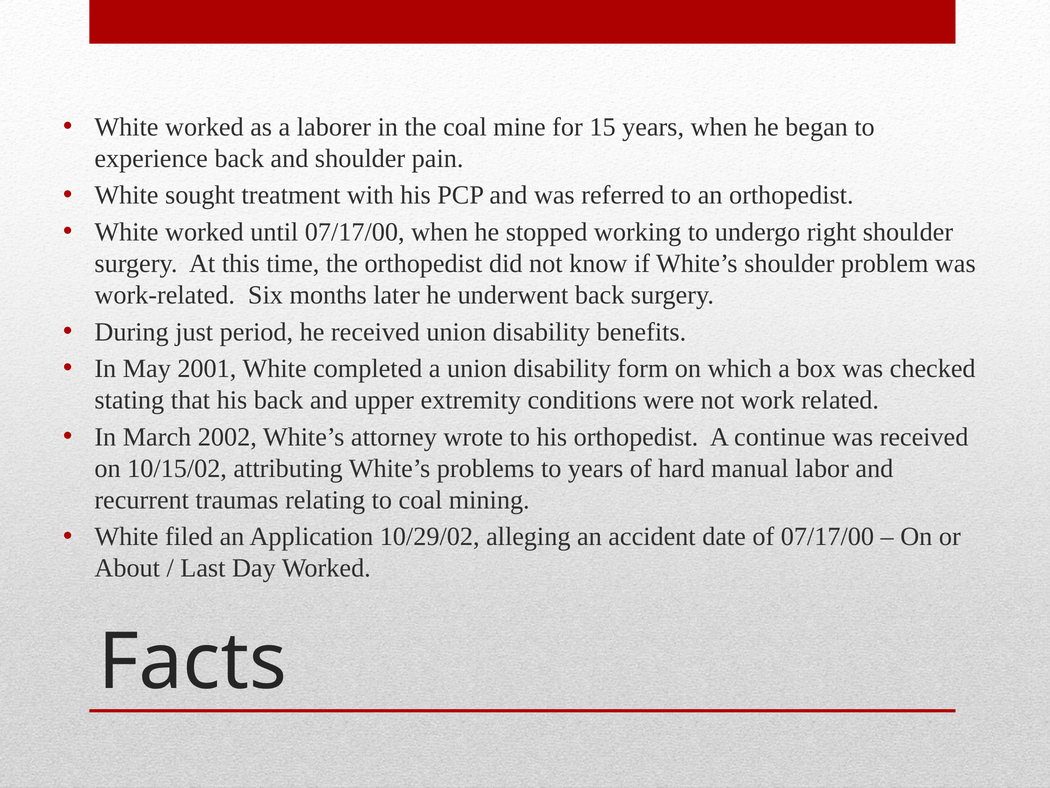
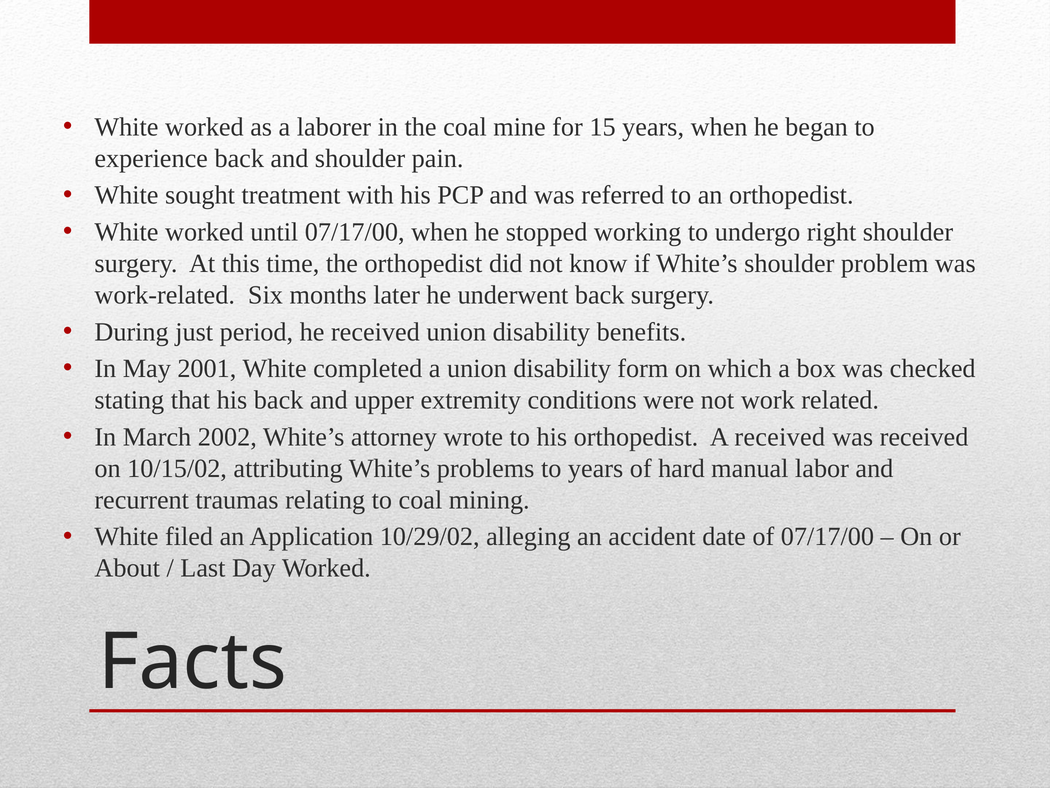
A continue: continue -> received (780, 437)
